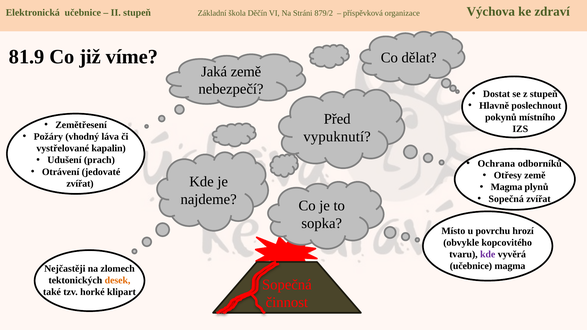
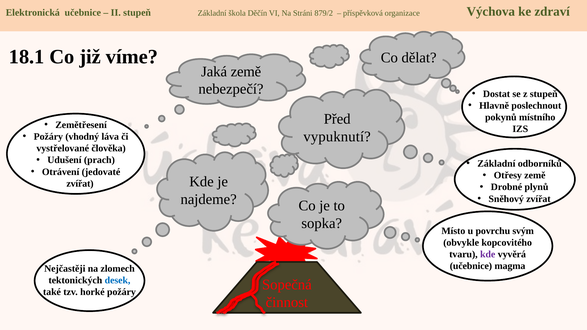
81.9: 81.9 -> 18.1 (27, 57)
kapalin: kapalin -> člověka (109, 148)
Ochrana: Ochrana -> Základní (496, 164)
Magma: Magma -> Drobné (506, 187)
Sopečná: Sopečná -> Sněhový (506, 199)
hrozí: hrozí -> svým (523, 231)
desek colour: orange -> blue (118, 281)
horké klipart: klipart -> požáry (121, 292)
